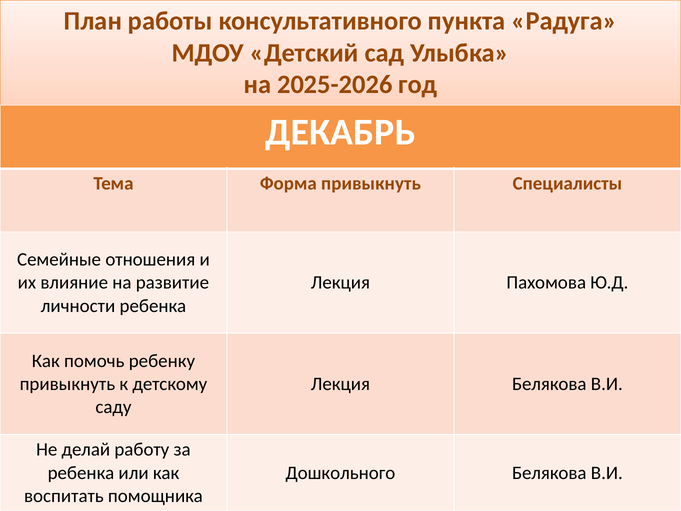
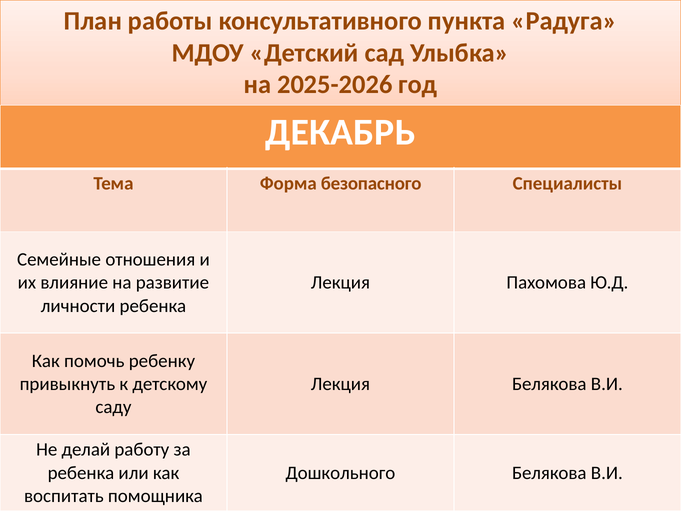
Форма привыкнуть: привыкнуть -> безопасного (371, 184)
